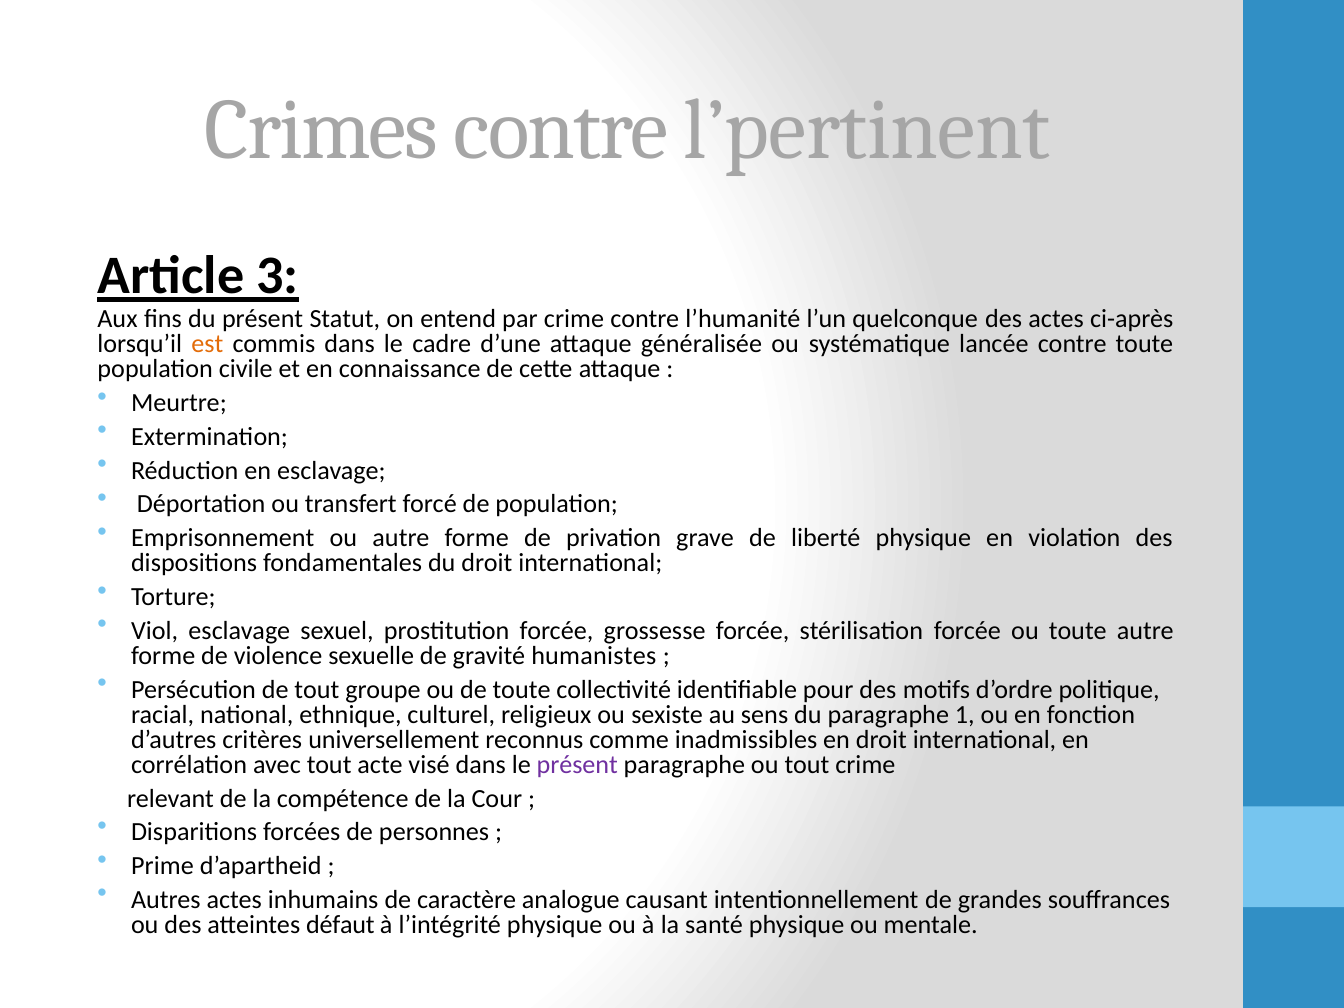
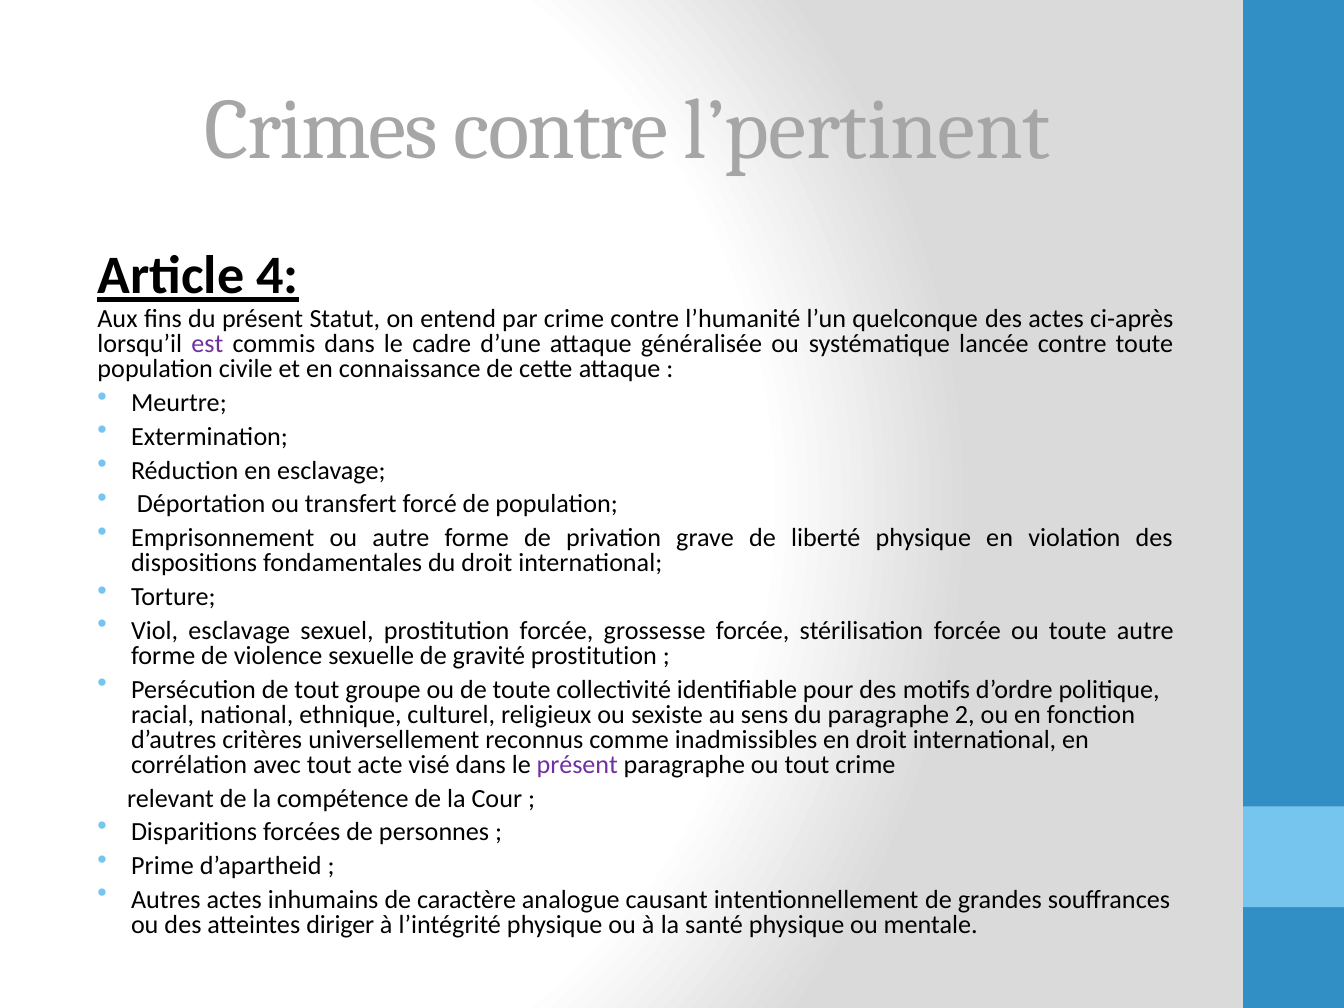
3: 3 -> 4 (278, 276)
est colour: orange -> purple (207, 344)
gravité humanistes: humanistes -> prostitution (594, 656)
1: 1 -> 2 (965, 714)
défaut: défaut -> diriger (340, 925)
